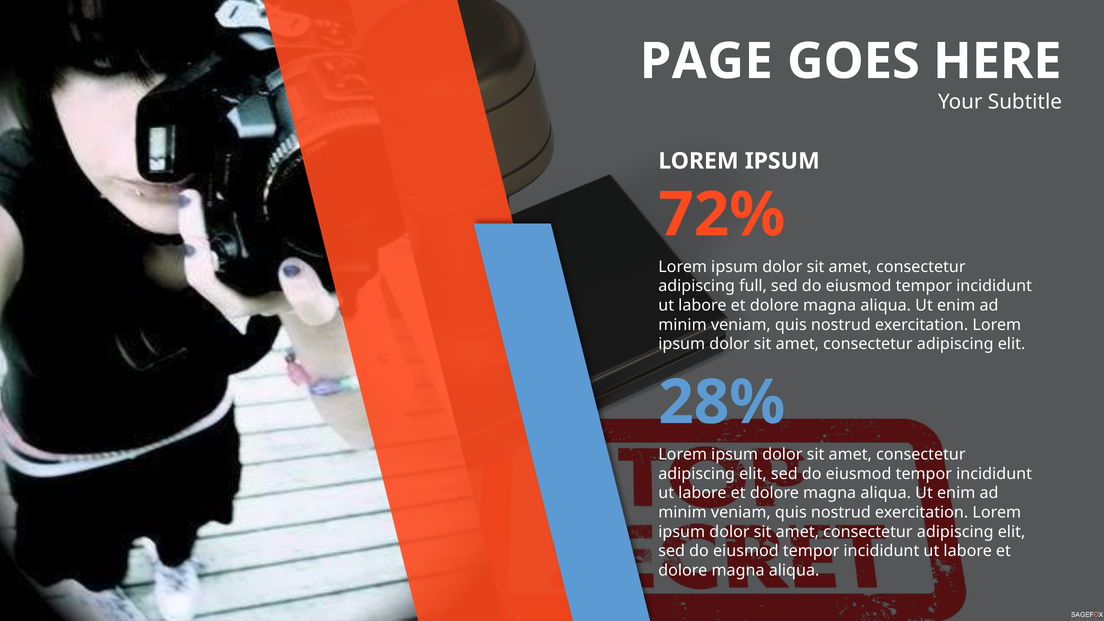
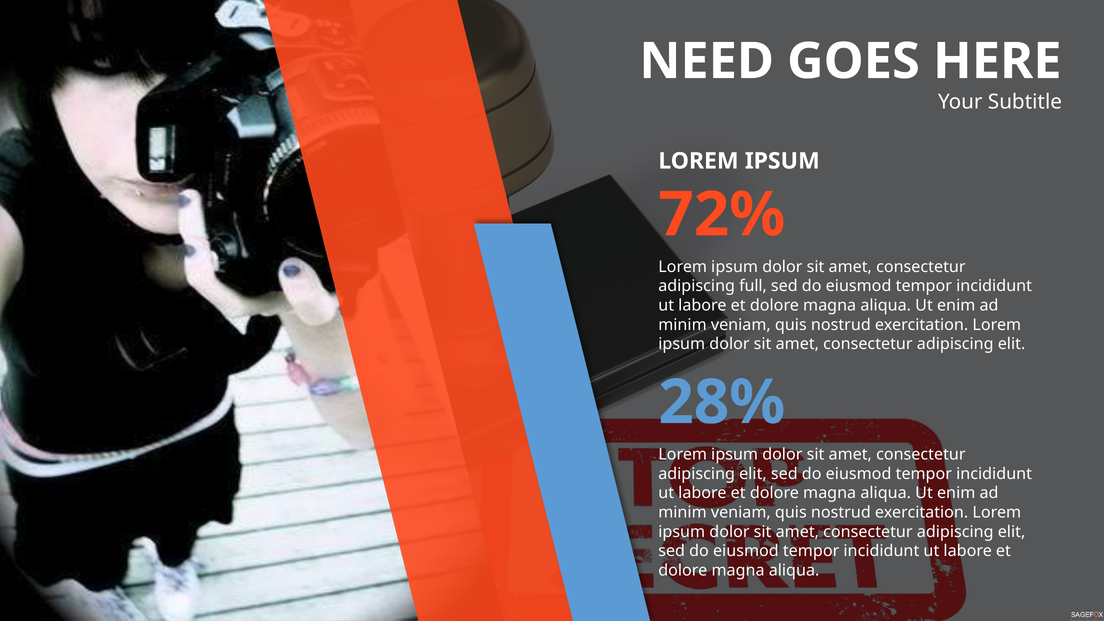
PAGE: PAGE -> NEED (707, 61)
